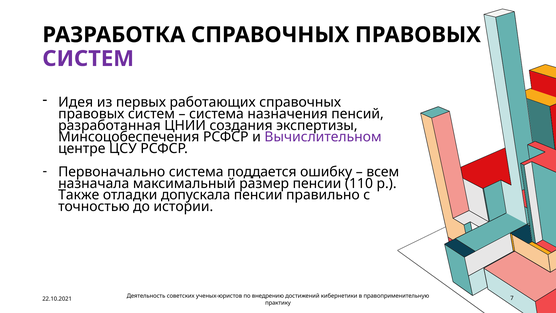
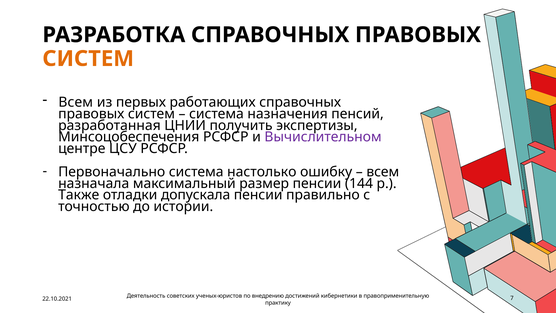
СИСТЕМ colour: purple -> orange (88, 59)
Идея: Идея -> Всем (76, 102)
создания: создания -> получить (241, 125)
поддается: поддается -> настолько (262, 172)
110: 110 -> 144 (359, 183)
